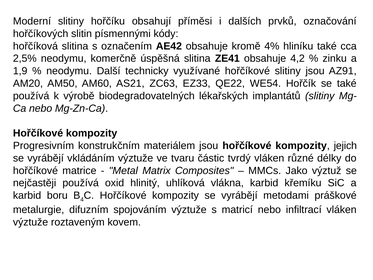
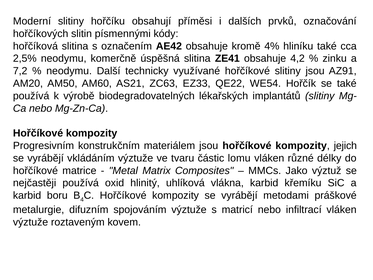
1,9: 1,9 -> 7,2 (20, 71)
tvrdý: tvrdý -> lomu (239, 158)
